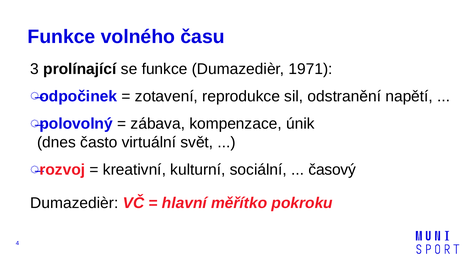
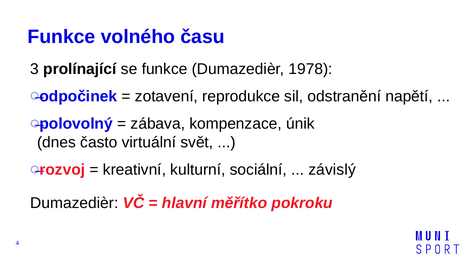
1971: 1971 -> 1978 (311, 69)
časový: časový -> závislý (332, 170)
